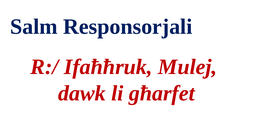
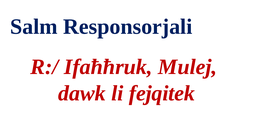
għarfet: għarfet -> fejqitek (162, 93)
